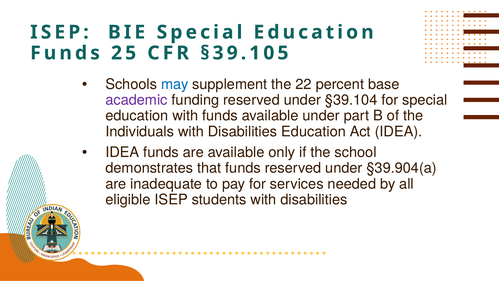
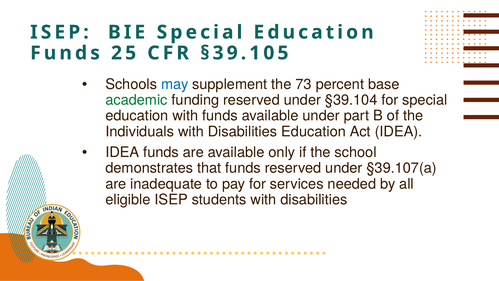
22: 22 -> 73 (304, 84)
academic colour: purple -> green (137, 100)
§39.904(a: §39.904(a -> §39.107(a (402, 168)
